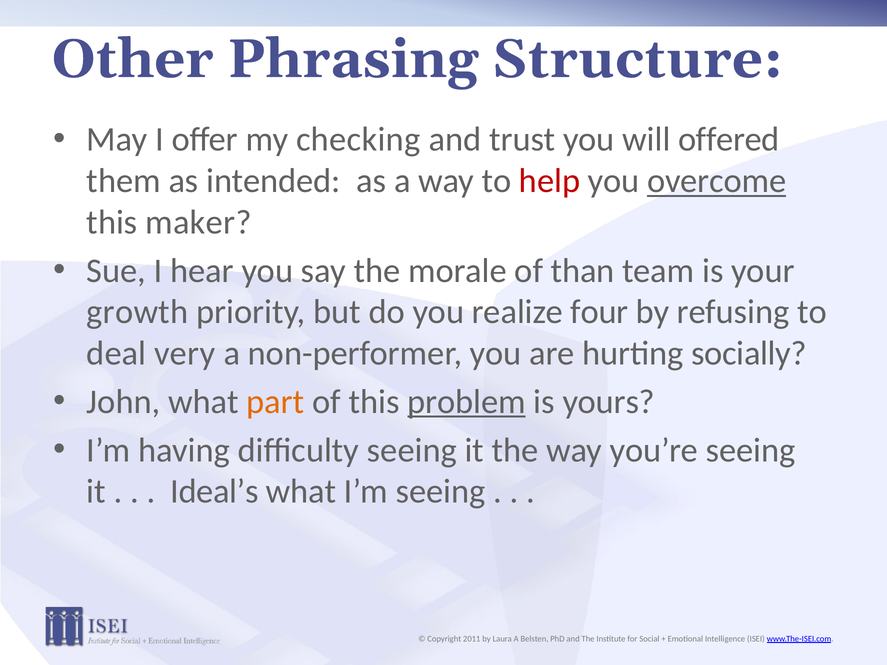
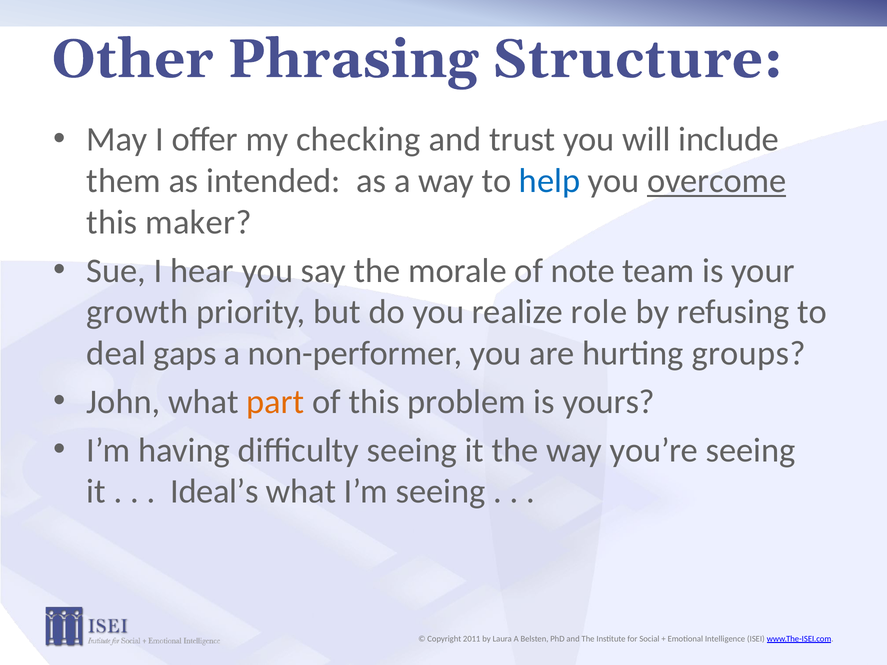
offered: offered -> include (729, 140)
help colour: red -> blue (550, 181)
than: than -> note (583, 271)
four: four -> role (599, 312)
very: very -> gaps (185, 354)
socially: socially -> groups (749, 354)
problem underline: present -> none (467, 402)
